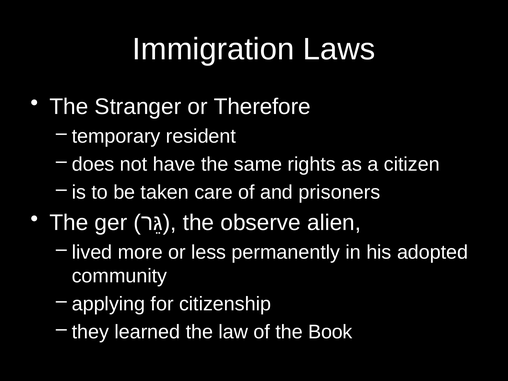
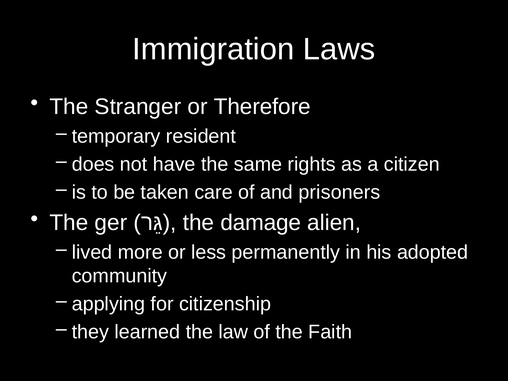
observe: observe -> damage (261, 223)
Book: Book -> Faith (330, 332)
